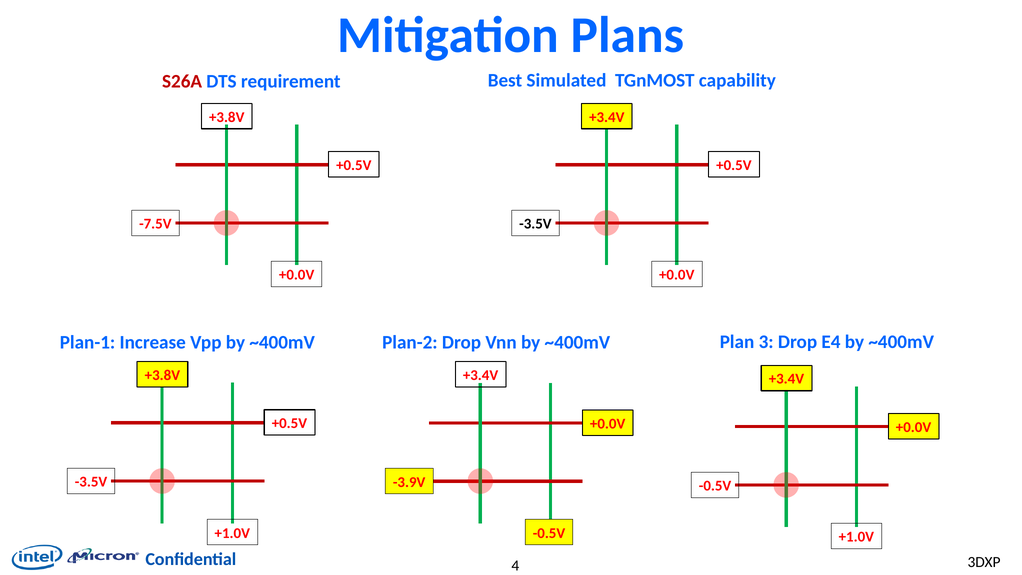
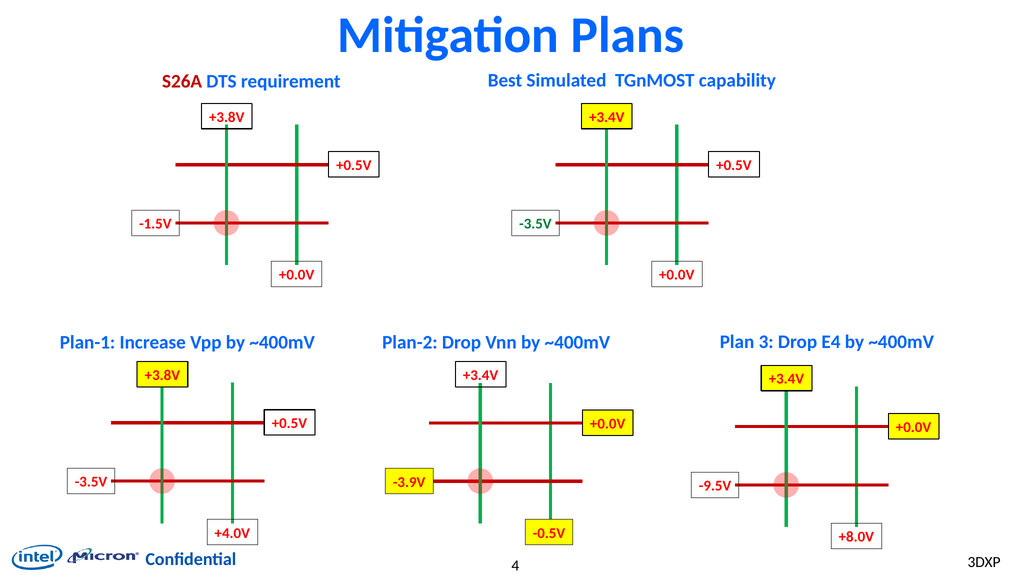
-7.5V: -7.5V -> -1.5V (155, 224)
-3.5V colour: black -> green (535, 224)
-0.5V: -0.5V -> -9.5V (715, 486)
+1.0V: +1.0V -> +4.0V (232, 533)
+1.0V: +1.0V -> +8.0V (856, 537)
